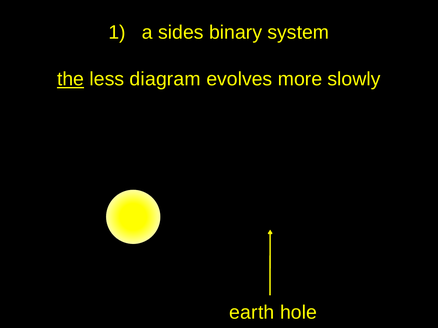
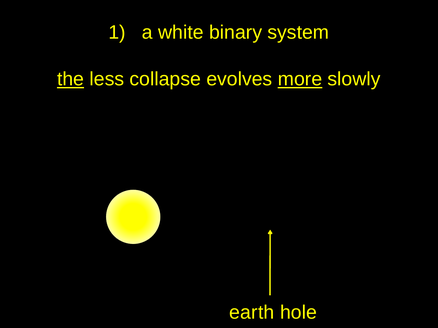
sides: sides -> white (181, 33)
diagram: diagram -> collapse (165, 79)
more underline: none -> present (300, 79)
